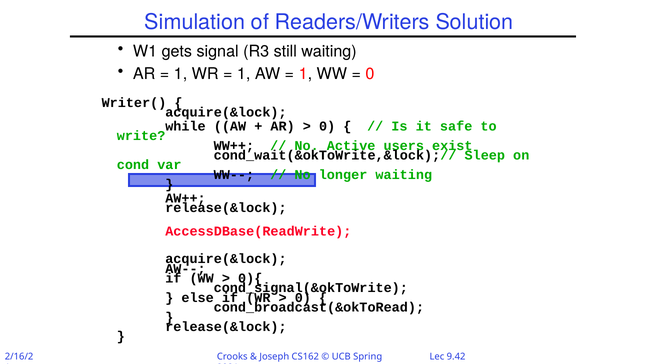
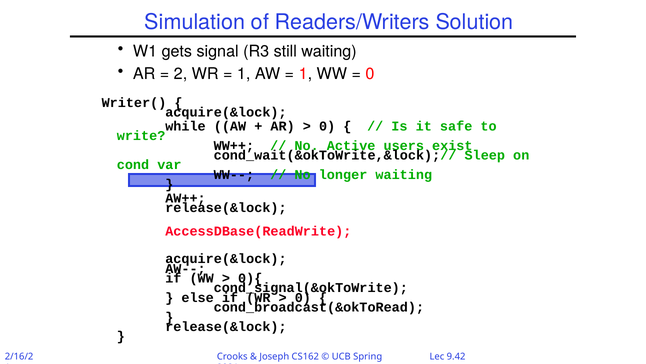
1: 1 -> 2 (180, 74)
